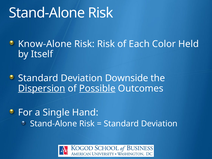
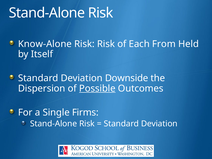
Color: Color -> From (164, 44)
Dispersion underline: present -> none (42, 88)
Hand: Hand -> Firms (85, 113)
